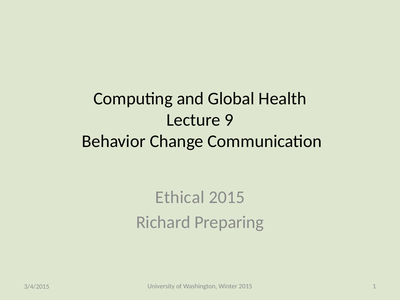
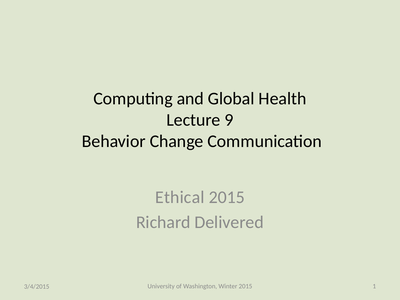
Preparing: Preparing -> Delivered (229, 222)
